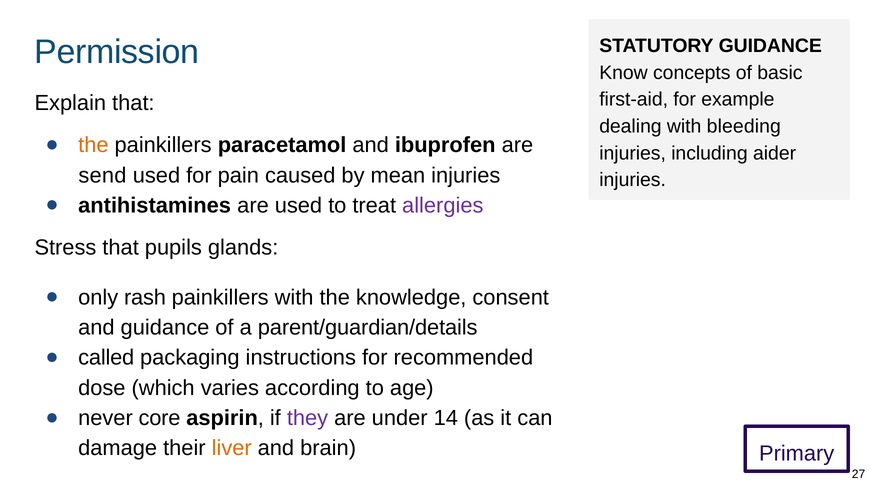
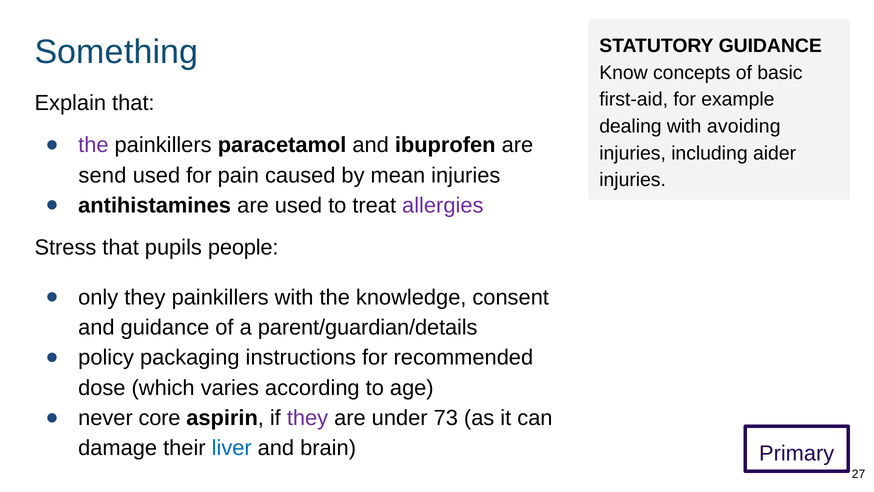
Permission: Permission -> Something (116, 52)
bleeding: bleeding -> avoiding (744, 126)
the colour: orange -> purple (93, 145)
glands: glands -> people (243, 248)
only rash: rash -> they (145, 297)
called: called -> policy (106, 357)
14: 14 -> 73 (446, 418)
liver colour: orange -> blue (232, 448)
